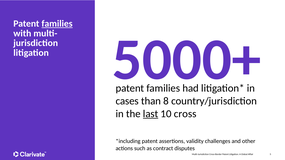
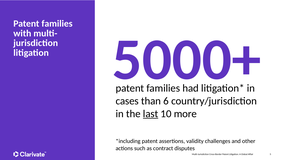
families underline: present -> none (57, 24)
8: 8 -> 6 (166, 101)
cross: cross -> more (185, 114)
